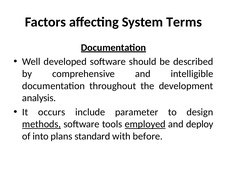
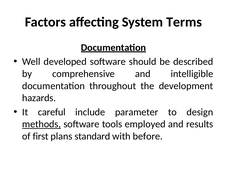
analysis: analysis -> hazards (39, 98)
occurs: occurs -> careful (52, 112)
employed underline: present -> none (145, 124)
deploy: deploy -> results (200, 124)
into: into -> first (41, 136)
